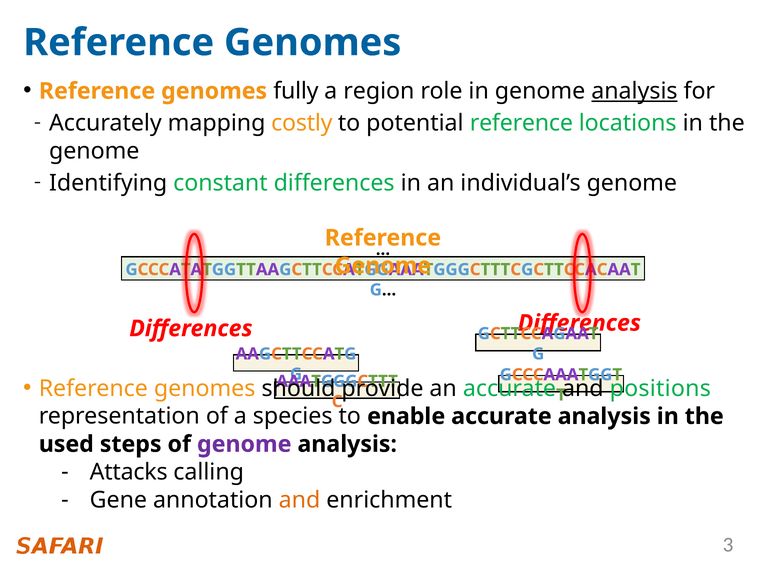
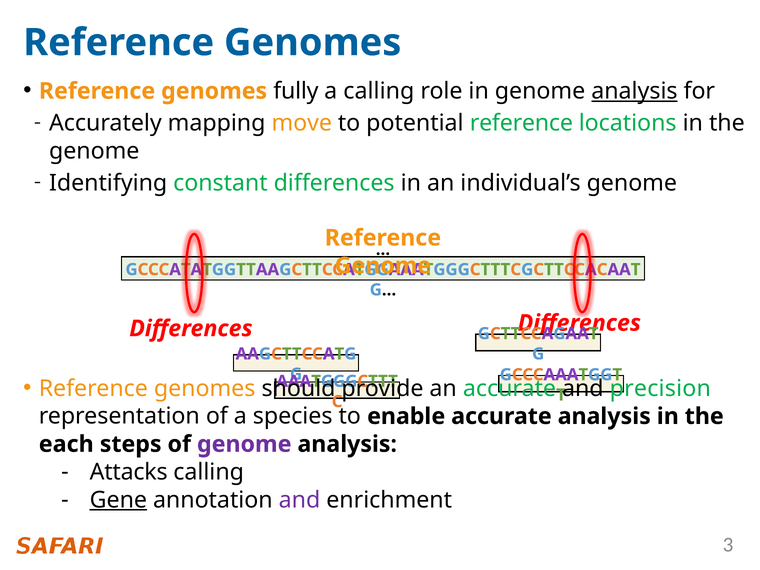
a region: region -> calling (379, 91)
costly: costly -> move (302, 123)
positions: positions -> precision (660, 388)
used: used -> each (66, 444)
Gene underline: none -> present (118, 500)
and colour: orange -> purple (300, 500)
